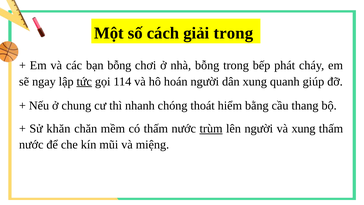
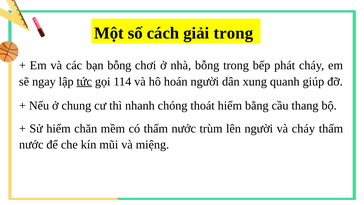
Sử khăn: khăn -> hiểm (59, 128)
trùm underline: present -> none (211, 128)
và xung: xung -> cháy (303, 128)
